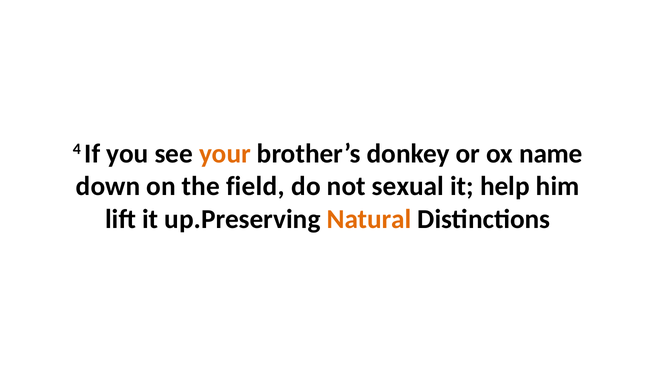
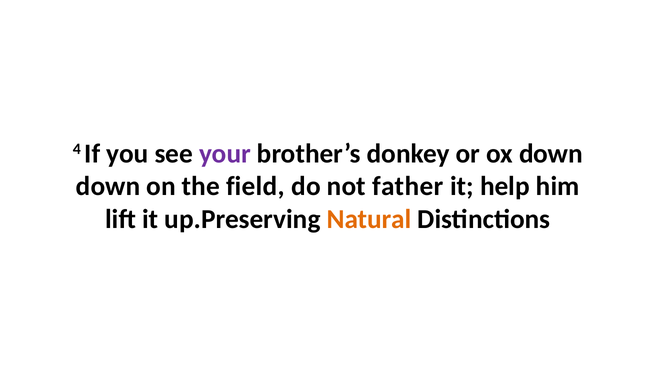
your colour: orange -> purple (225, 154)
ox name: name -> down (551, 154)
sexual: sexual -> father (408, 186)
